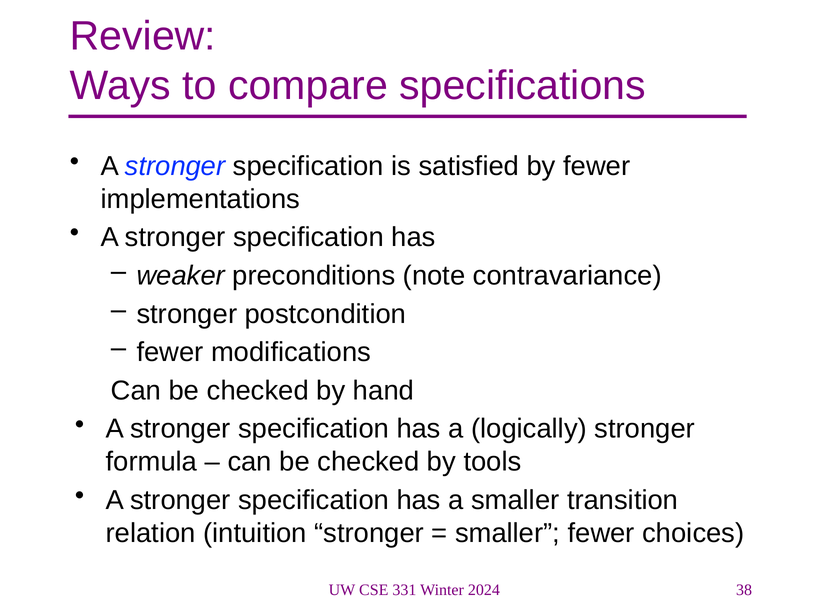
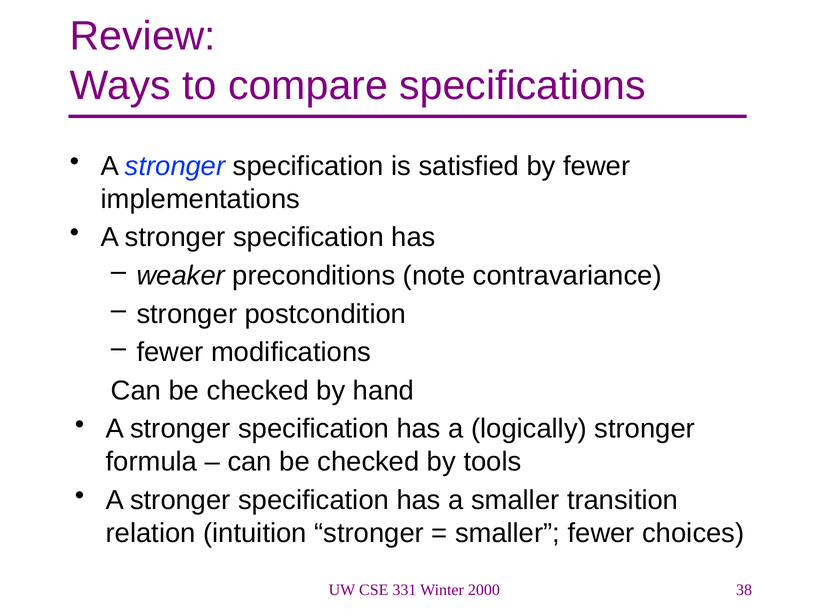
2024: 2024 -> 2000 (484, 590)
